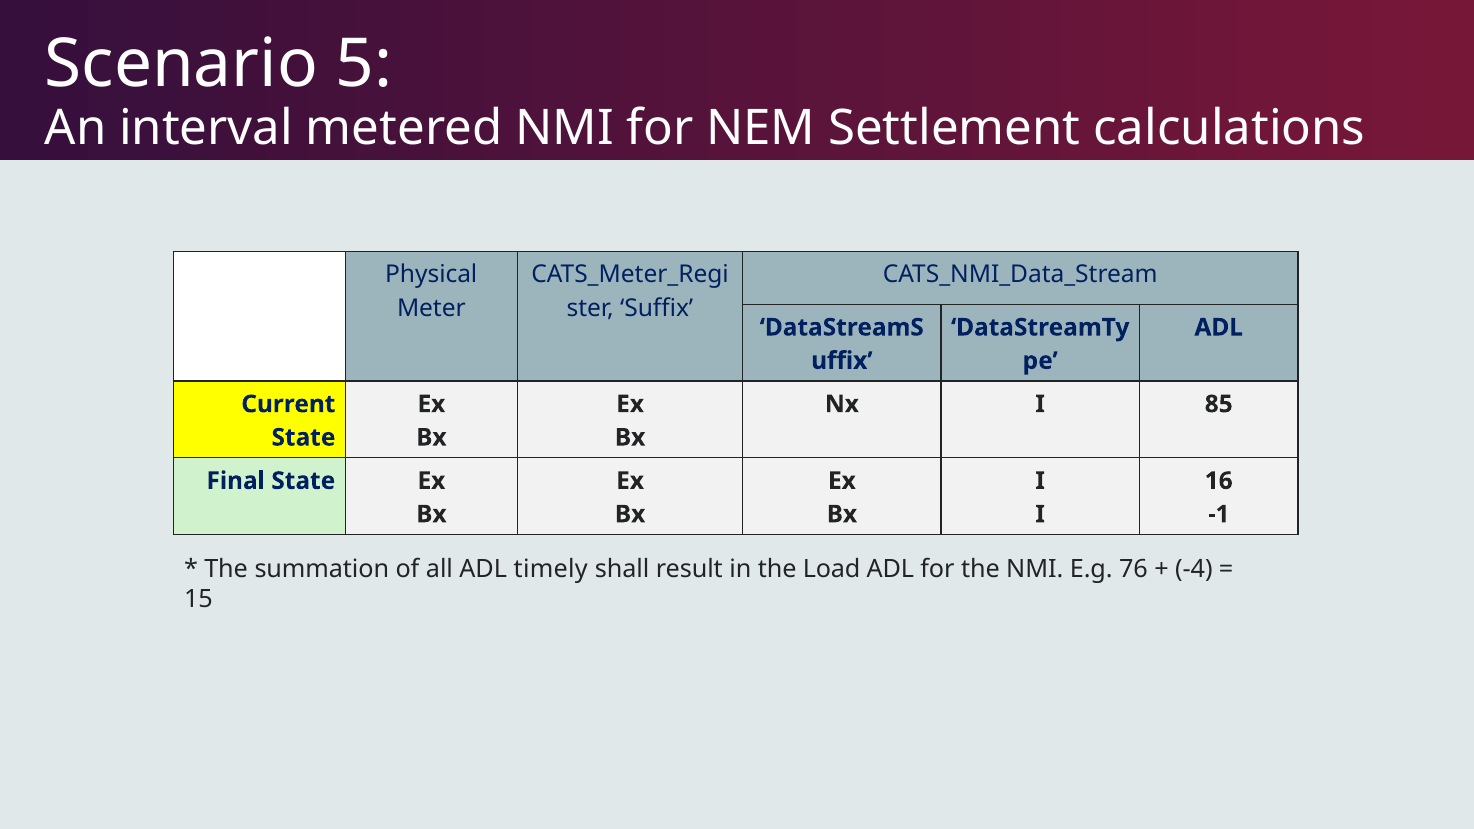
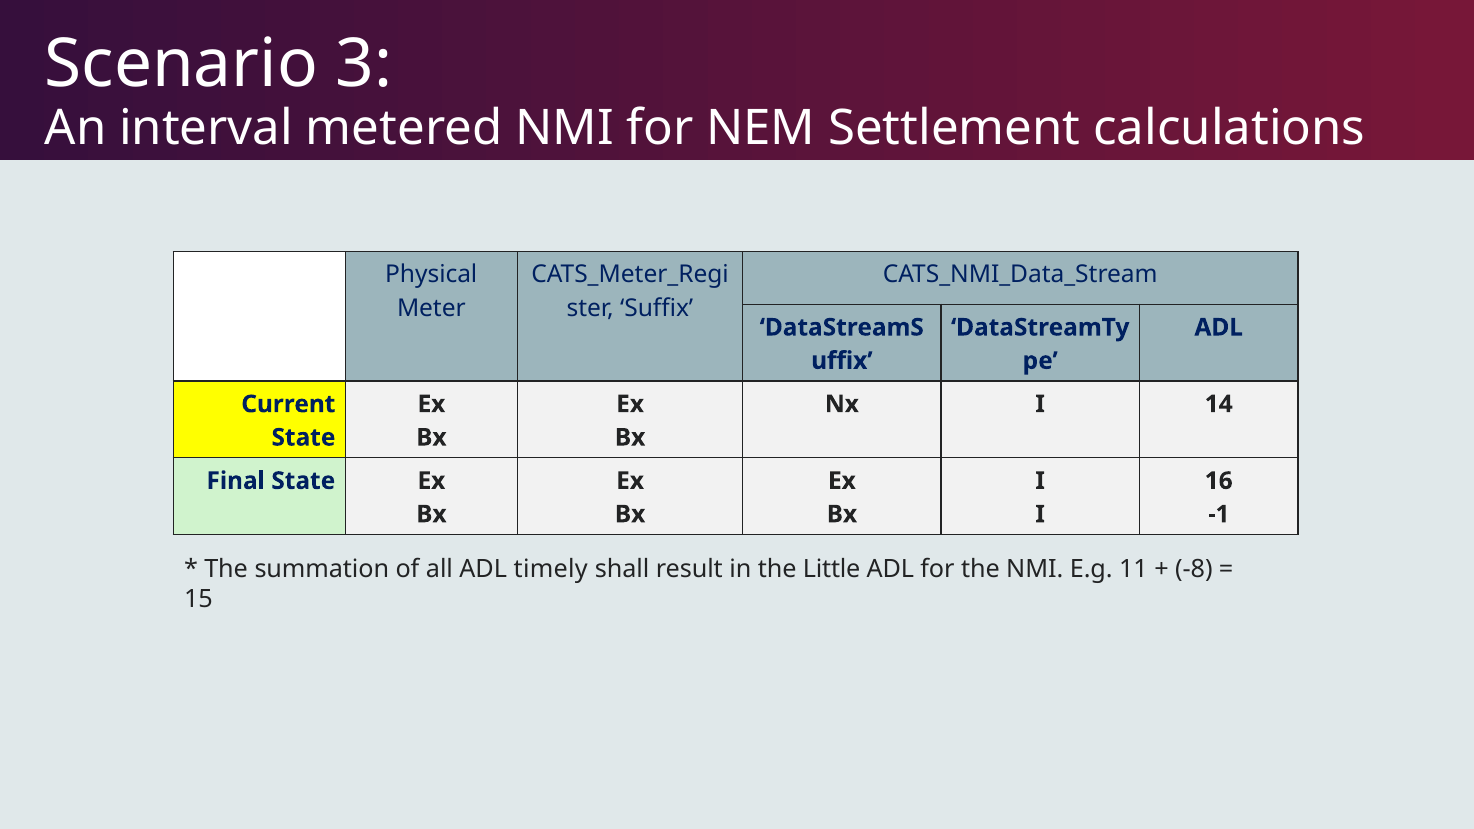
5: 5 -> 3 (364, 65)
85: 85 -> 14 (1219, 404)
Load: Load -> Little (832, 569)
76: 76 -> 11 (1134, 569)
-4: -4 -> -8 (1194, 569)
